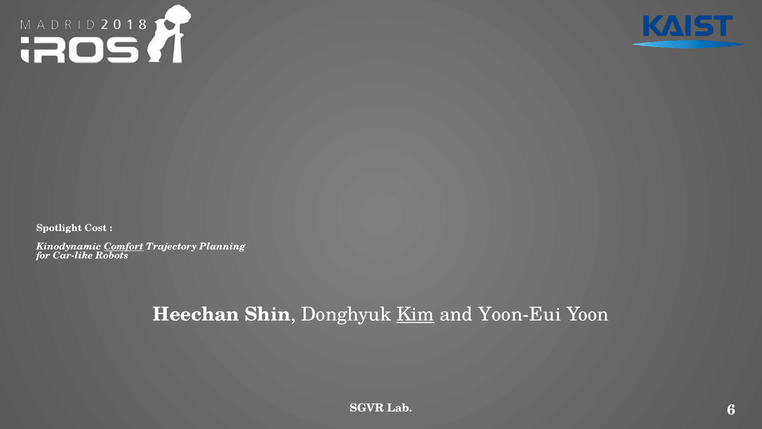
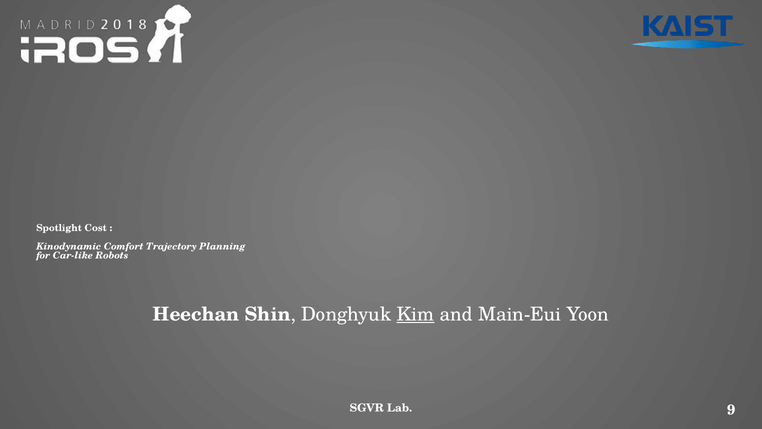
Comfort underline: present -> none (124, 246)
Yoon-Eui: Yoon-Eui -> Main-Eui (520, 314)
6: 6 -> 9 (731, 410)
